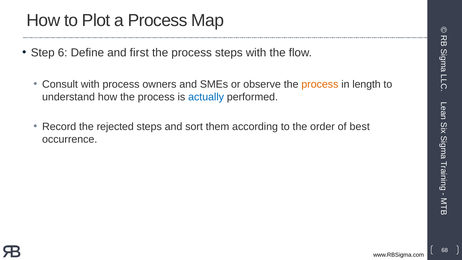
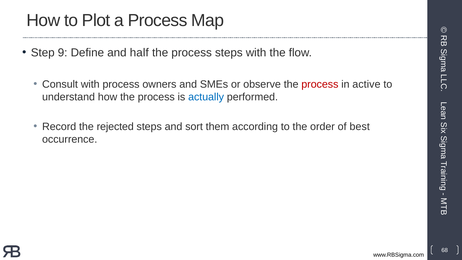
6: 6 -> 9 (63, 53)
first: first -> half (139, 53)
process colour: orange -> red (320, 84)
length: length -> active (366, 84)
